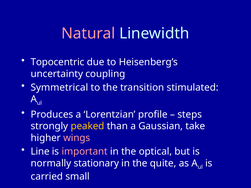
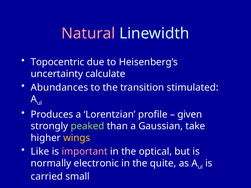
coupling: coupling -> calculate (105, 74)
Symmetrical: Symmetrical -> Abundances (59, 88)
steps: steps -> given (190, 115)
peaked colour: yellow -> light green (88, 126)
wings colour: pink -> yellow (77, 138)
Line: Line -> Like (40, 152)
stationary: stationary -> electronic (96, 163)
